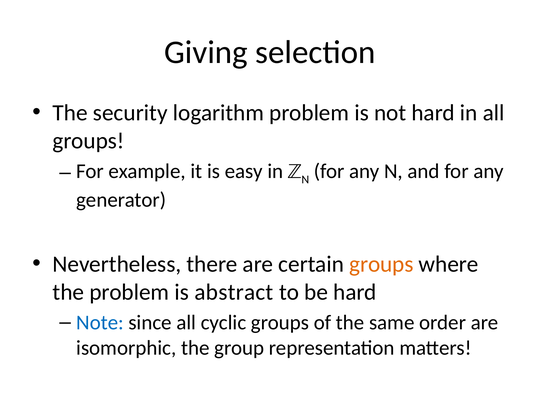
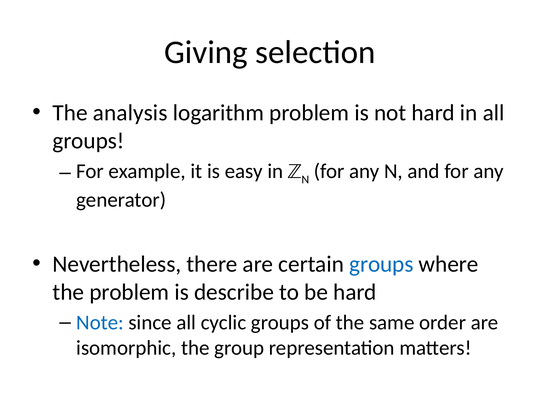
security: security -> analysis (130, 113)
groups colour: orange -> blue (381, 264)
abstract: abstract -> describe (234, 292)
